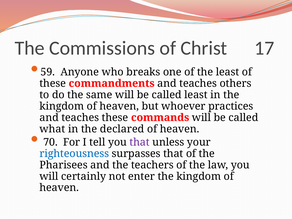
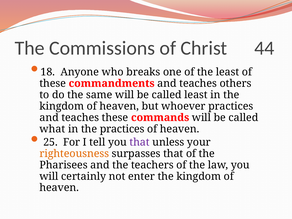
17: 17 -> 44 (264, 48)
59: 59 -> 18 (48, 72)
the declared: declared -> practices (122, 129)
70: 70 -> 25 (51, 142)
righteousness colour: blue -> orange (74, 154)
